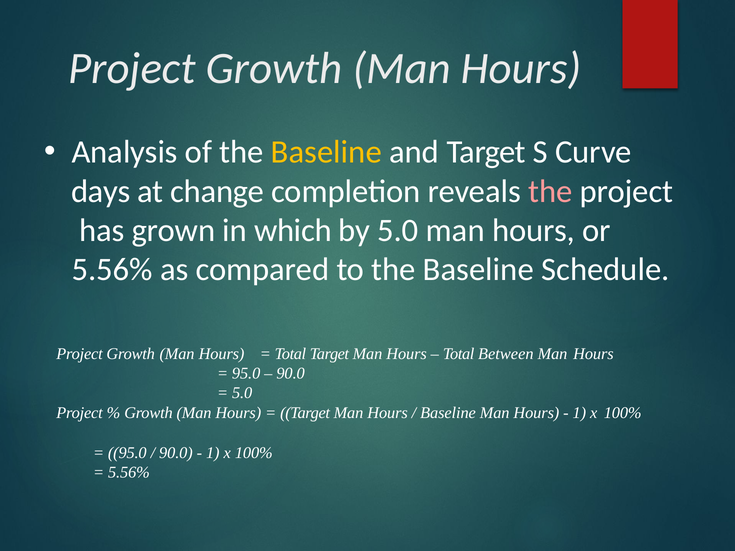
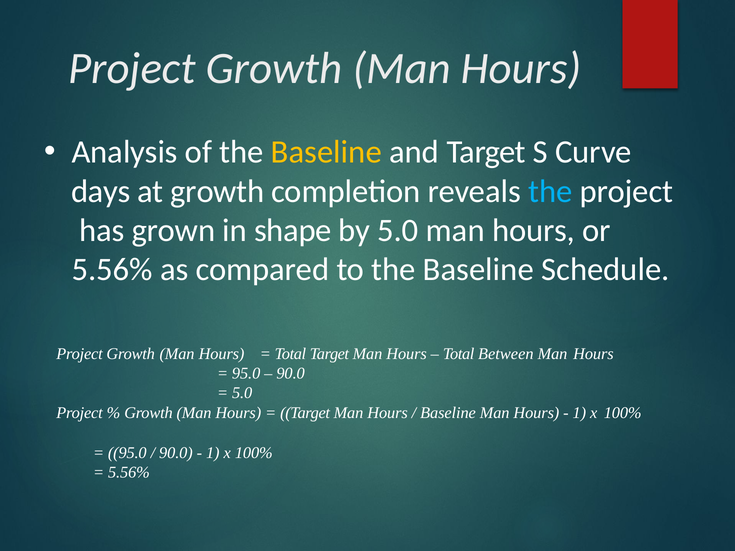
at change: change -> growth (217, 191)
the colour: pink -> light blue (550, 191)
which: which -> shape (293, 231)
